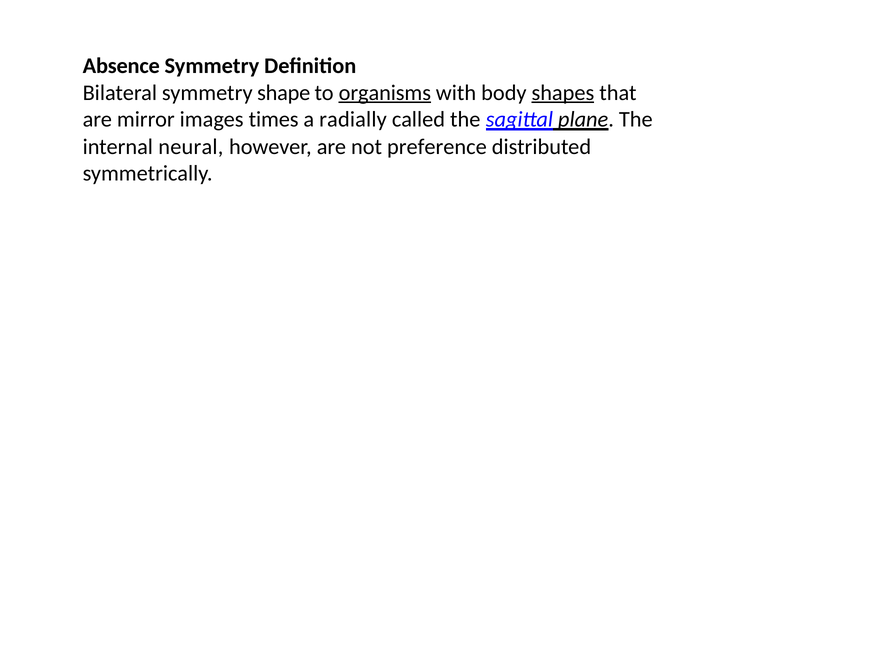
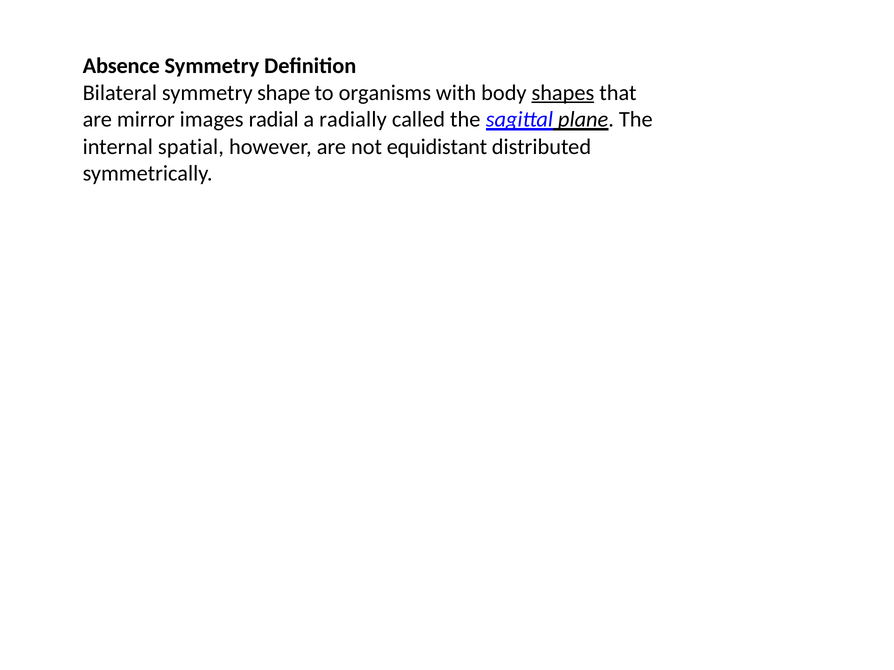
organisms underline: present -> none (385, 93)
times: times -> radial (274, 120)
neural: neural -> spatial (191, 147)
preference: preference -> equidistant (437, 147)
